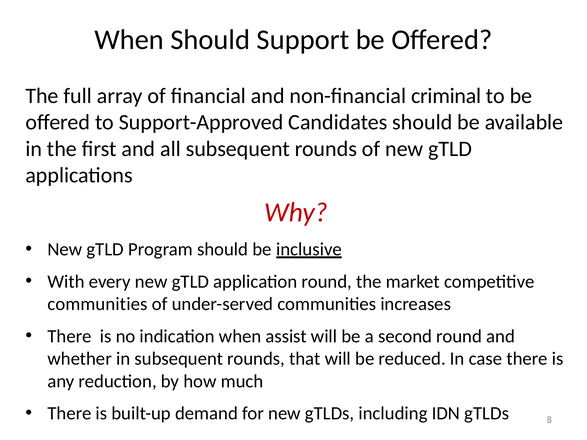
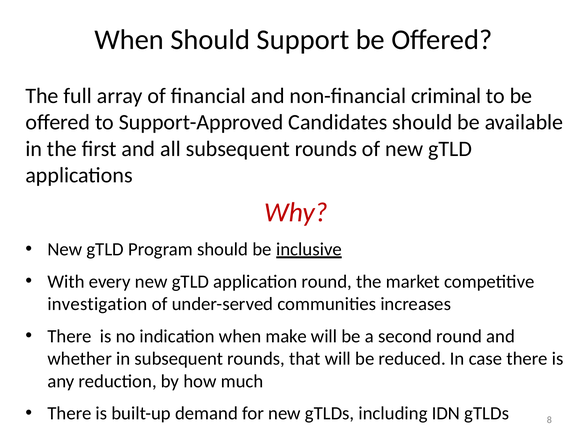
communities: communities -> investigation (97, 304)
assist: assist -> make (286, 336)
